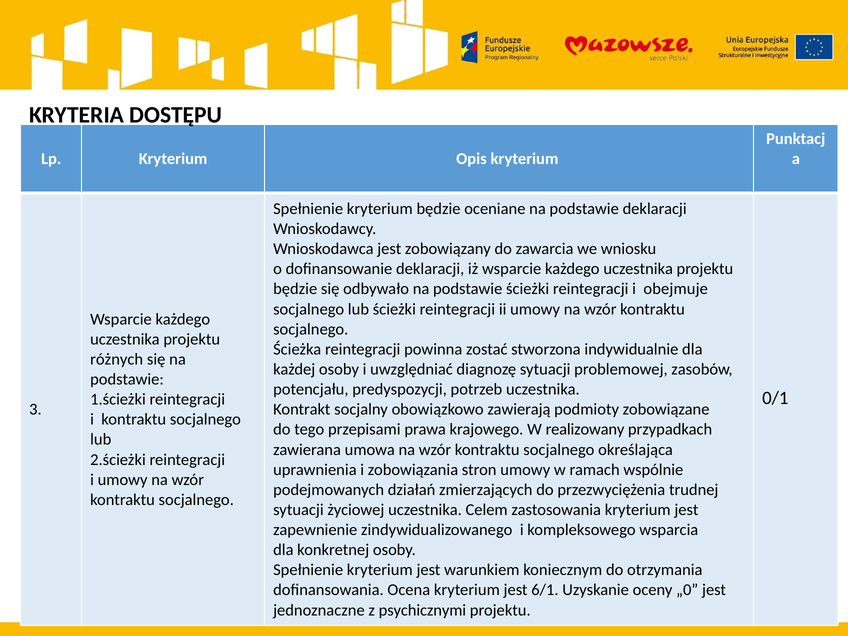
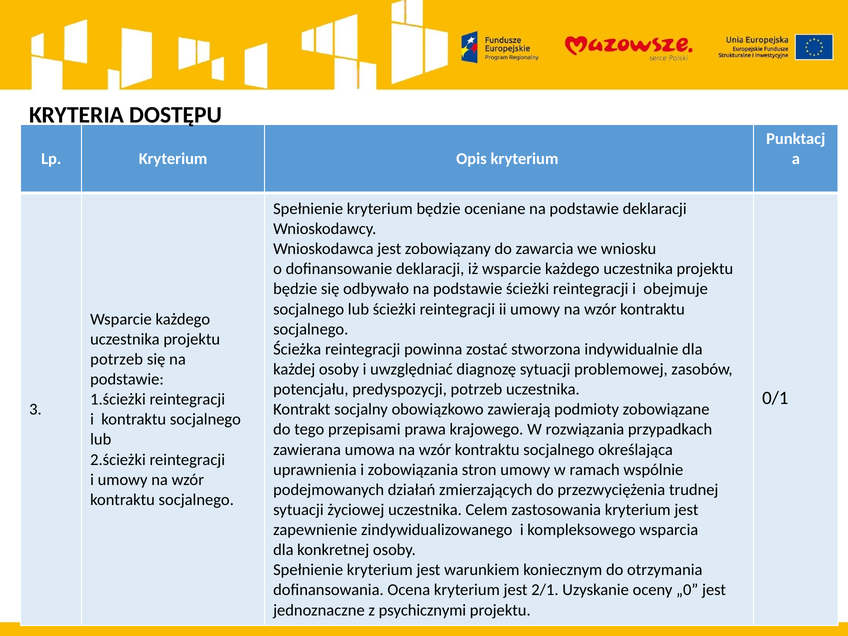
różnych: różnych -> potrzeb (117, 359)
realizowany: realizowany -> rozwiązania (585, 430)
6/1: 6/1 -> 2/1 (545, 590)
